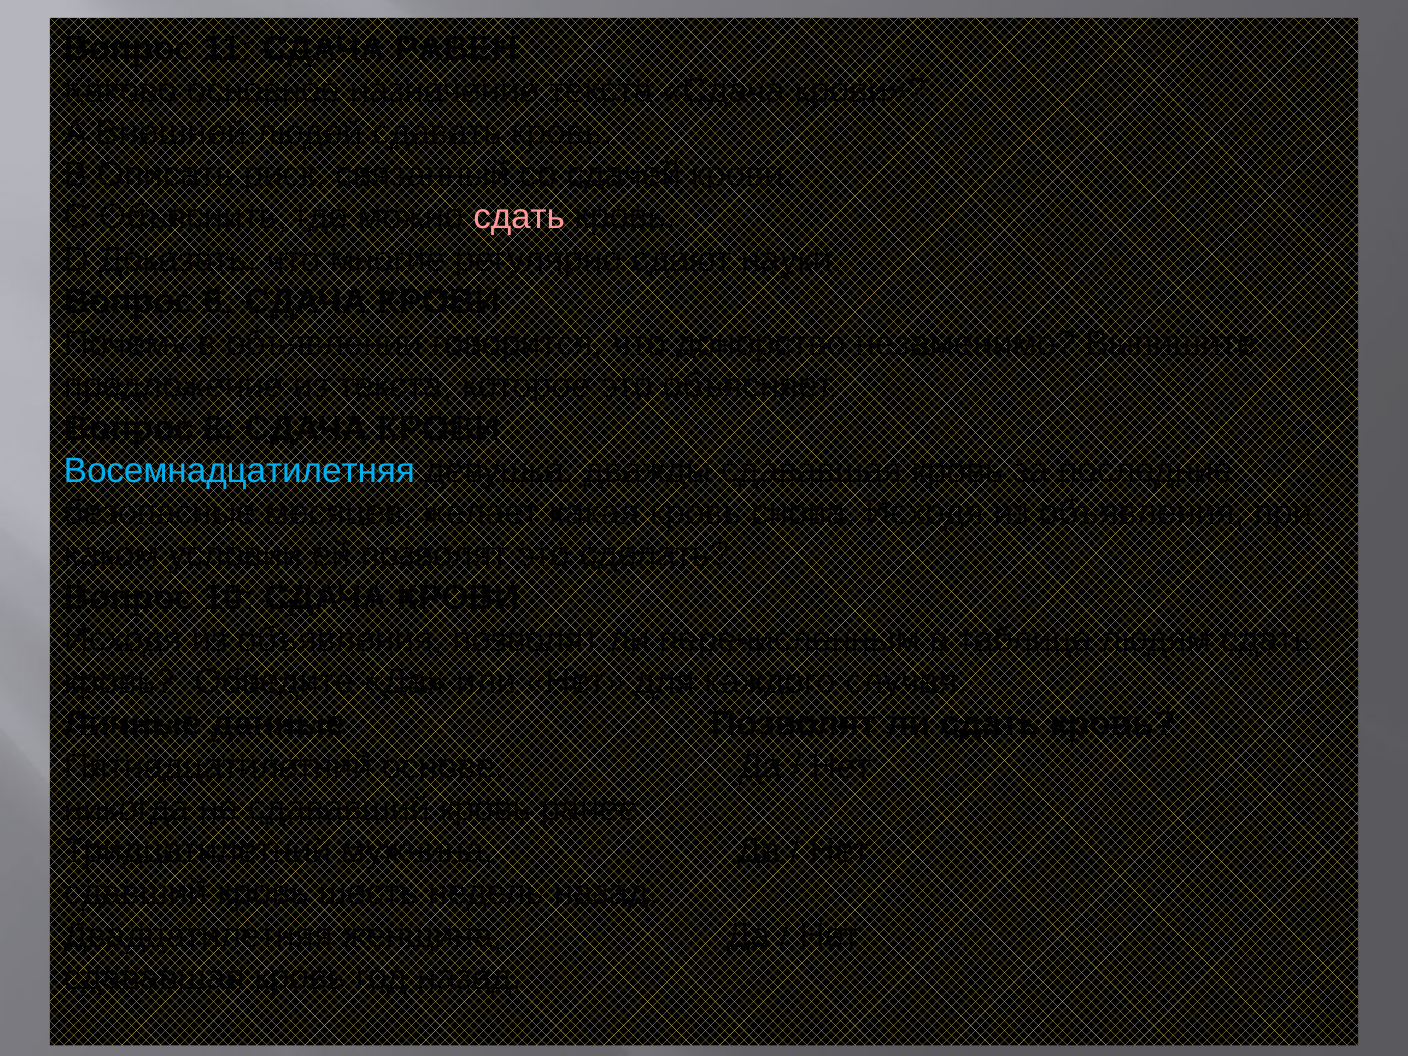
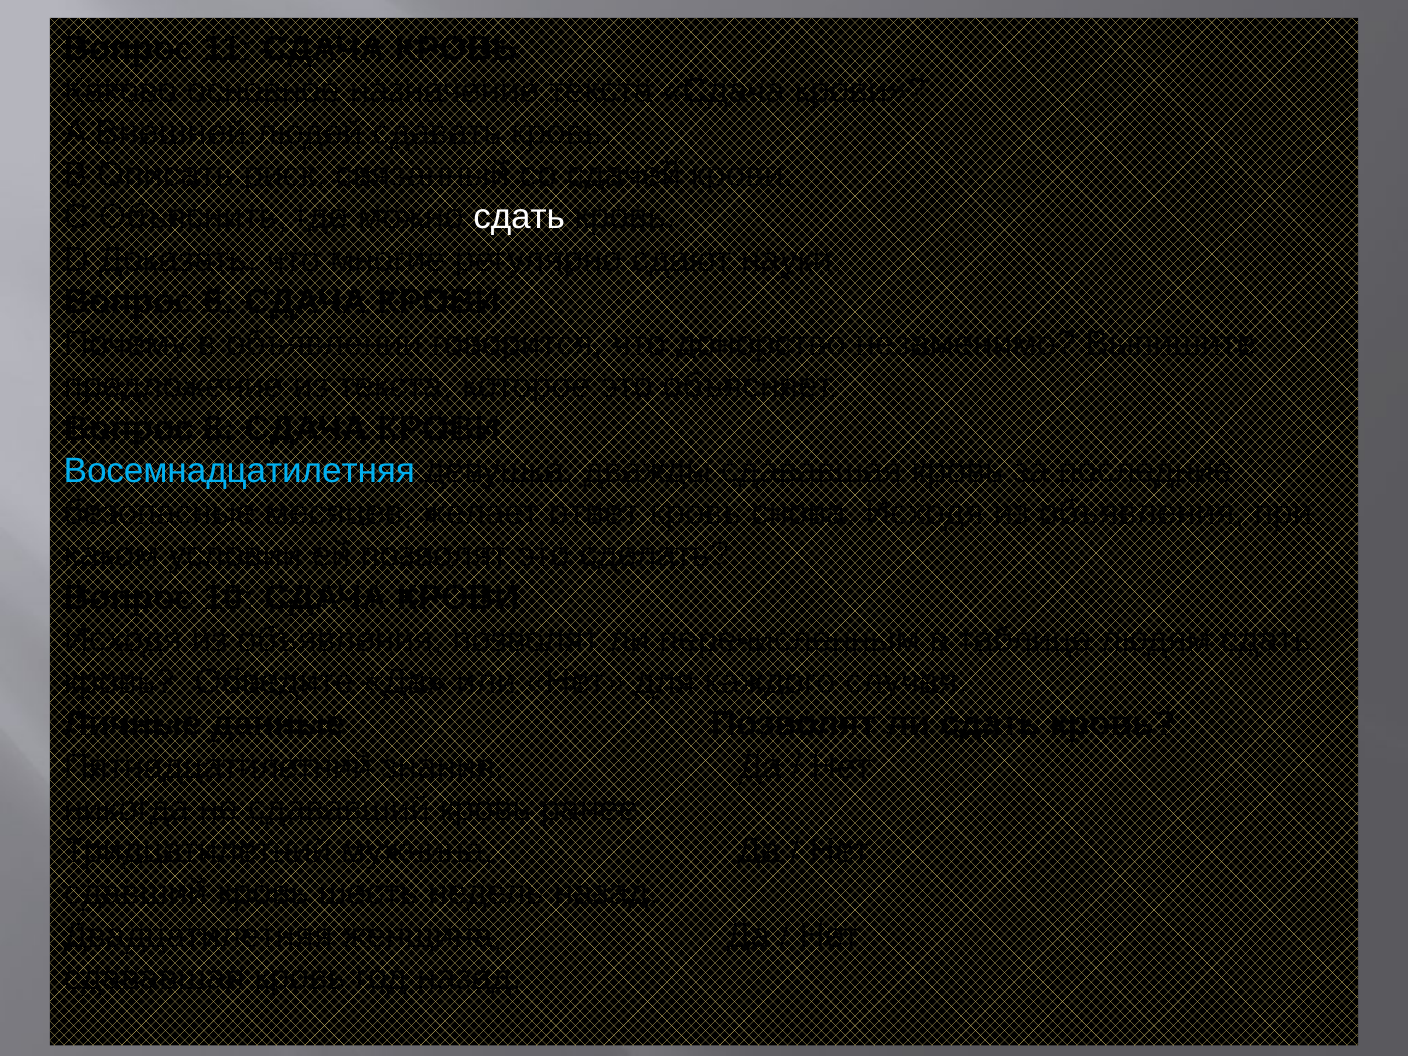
СДАЧА РАВЕН: РАВЕН -> КРОВЬ (456, 48)
сдать colour: pink -> white (519, 217)
какая: какая -> ответ (594, 513)
основе: основе -> знания (443, 766)
